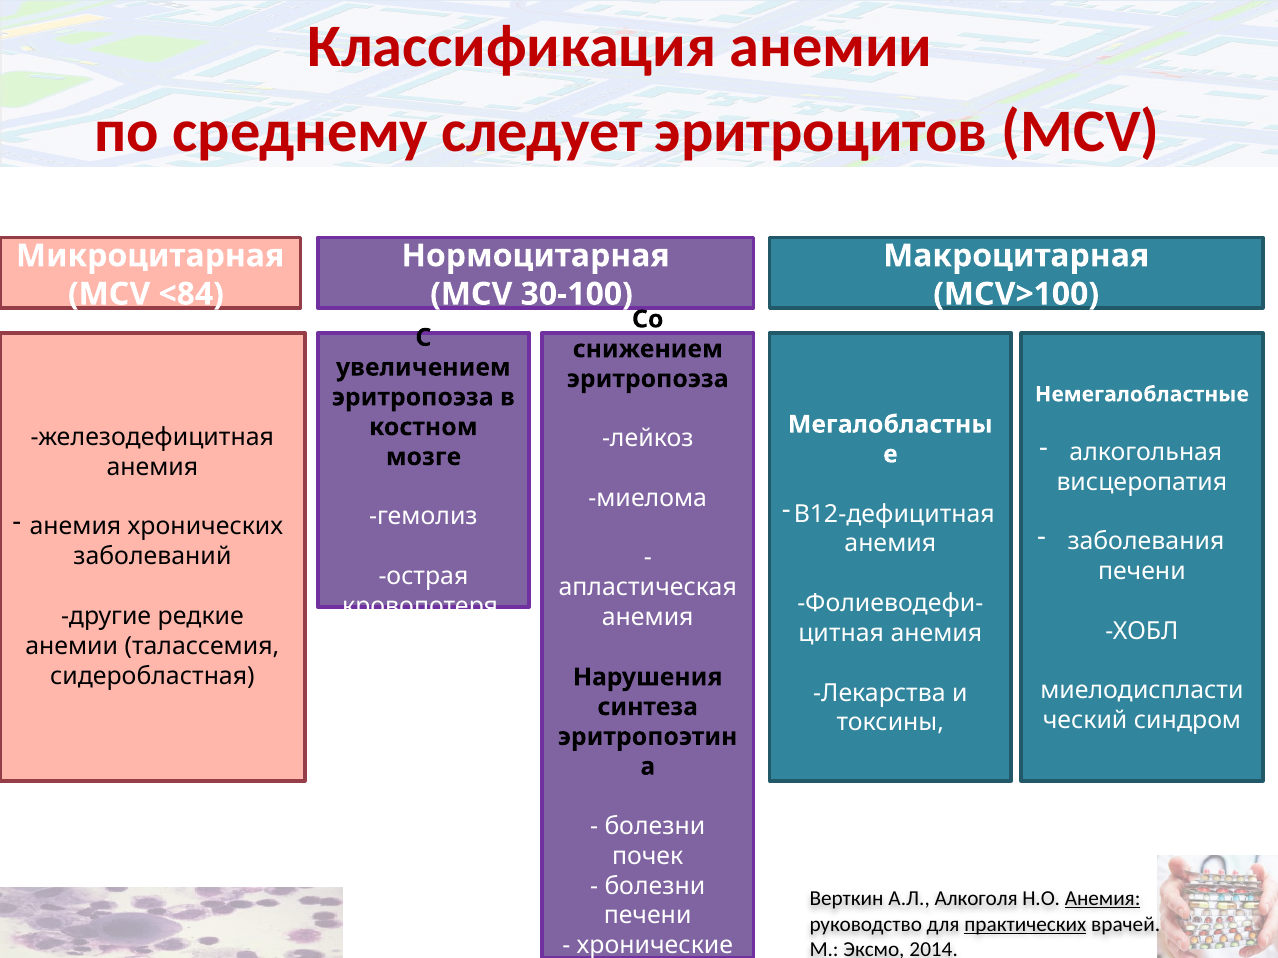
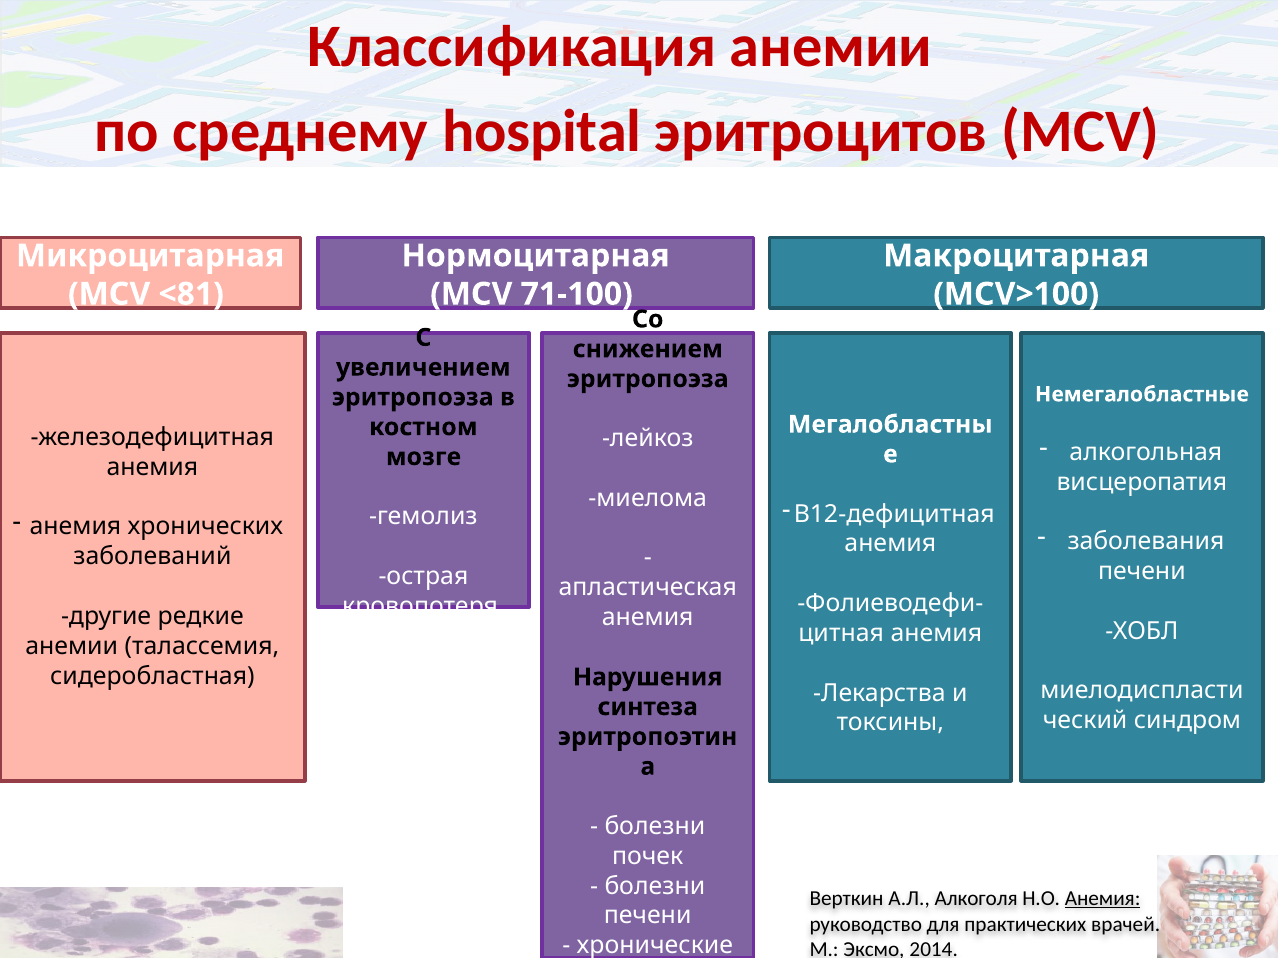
следует: следует -> hospital (542, 132)
<84: <84 -> <81 (191, 294)
30-100: 30-100 -> 71-100 (577, 294)
практических underline: present -> none (1025, 925)
